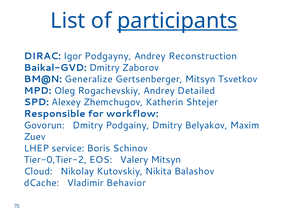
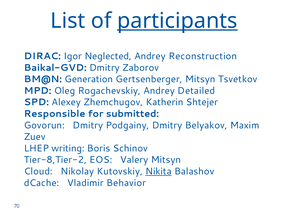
Podgayny: Podgayny -> Neglected (108, 56)
Generalize: Generalize -> Generation (89, 79)
workflow: workflow -> submitted (132, 114)
service: service -> writing (68, 148)
Tier-0,Tier-2: Tier-0,Tier-2 -> Tier-8,Tier-2 (55, 160)
Nikita underline: none -> present (158, 171)
